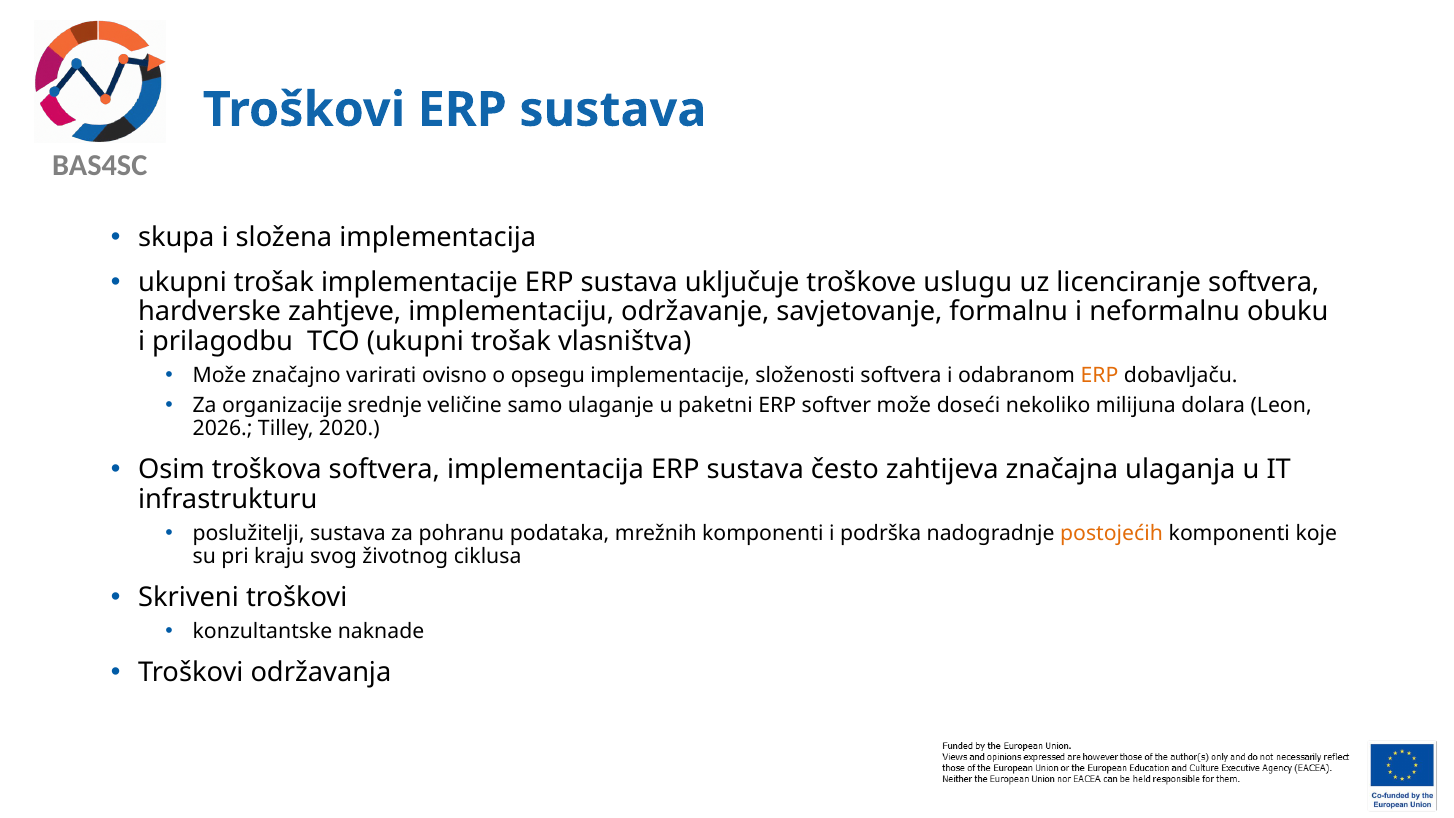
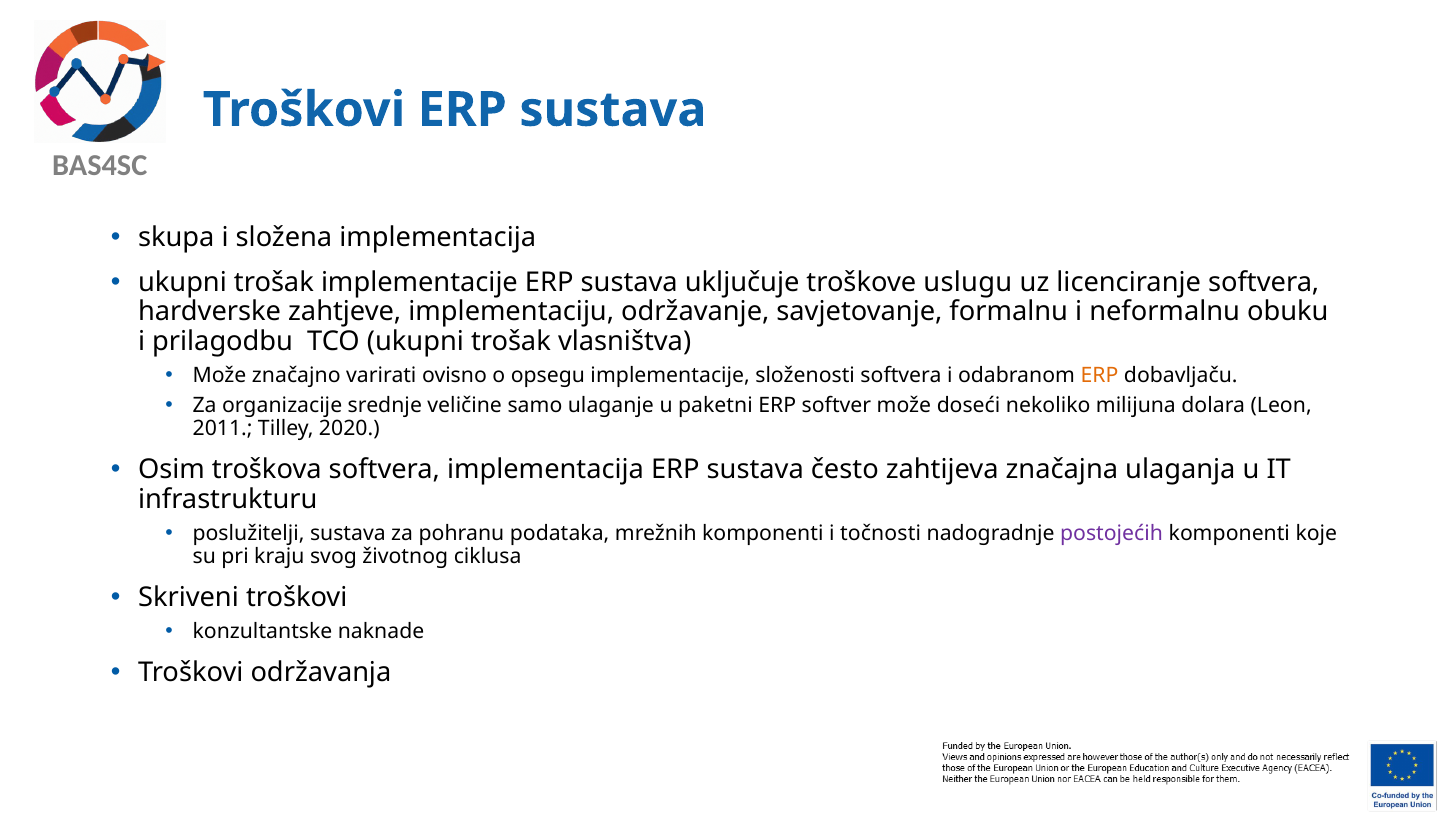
2026: 2026 -> 2011 (223, 429)
podrška: podrška -> točnosti (881, 533)
postojećih colour: orange -> purple (1112, 533)
